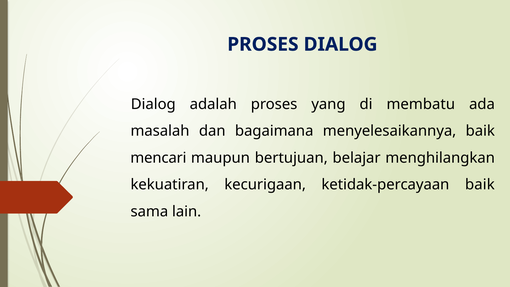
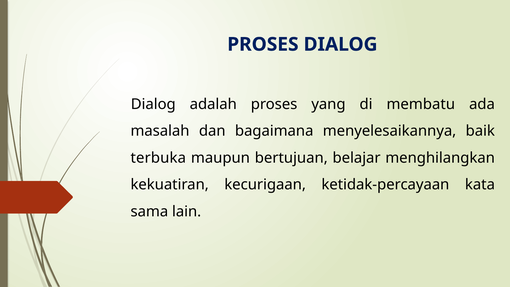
mencari: mencari -> terbuka (158, 158)
ketidak-percayaan baik: baik -> kata (480, 185)
